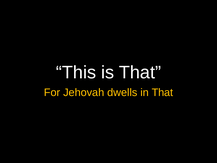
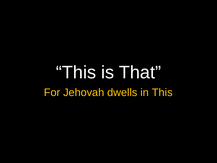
in That: That -> This (162, 92)
